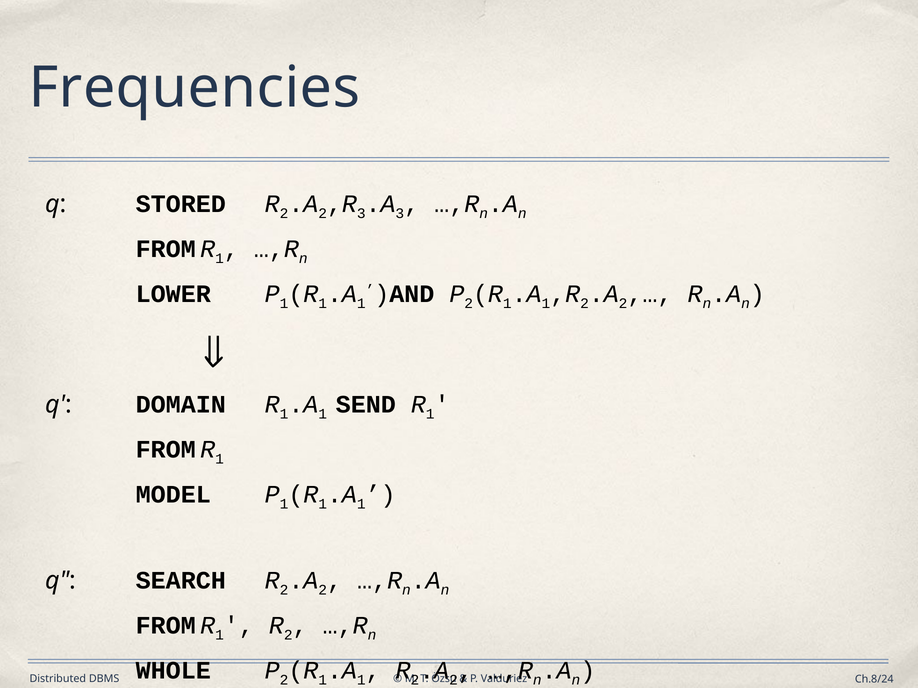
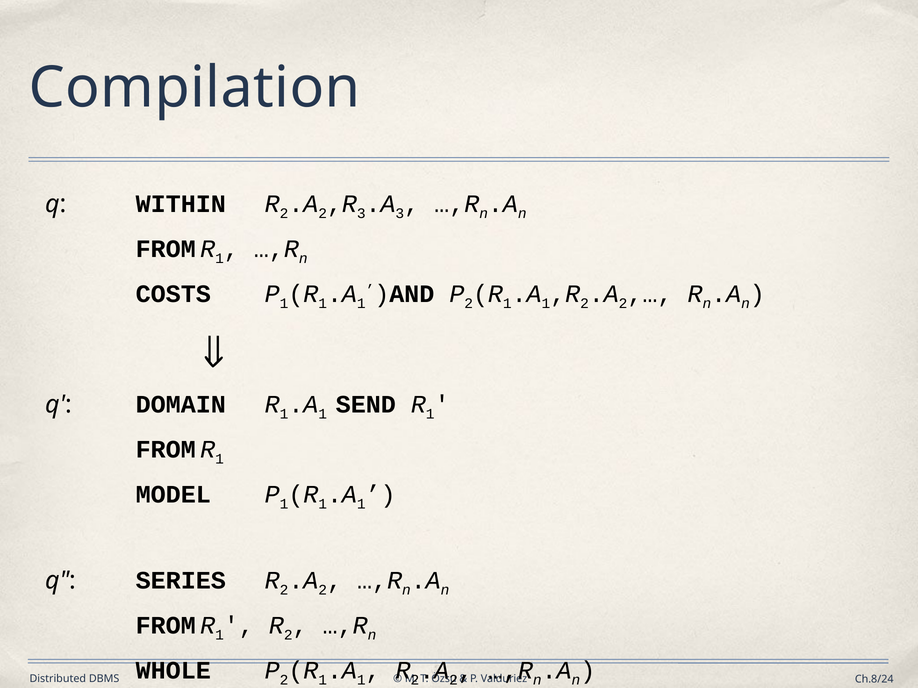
Frequencies: Frequencies -> Compilation (194, 88)
STORED: STORED -> WITHIN (181, 204)
LOWER: LOWER -> COSTS (173, 294)
SEARCH: SEARCH -> SERIES (181, 581)
